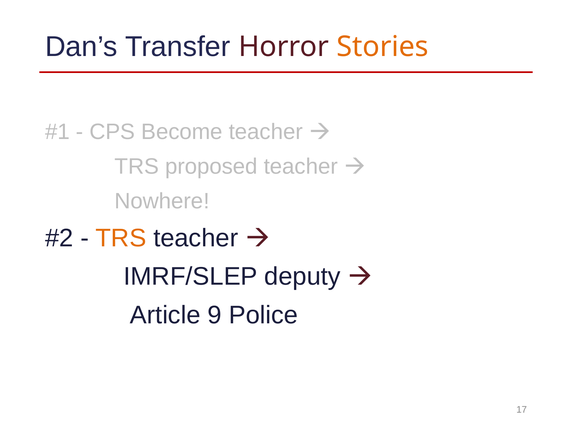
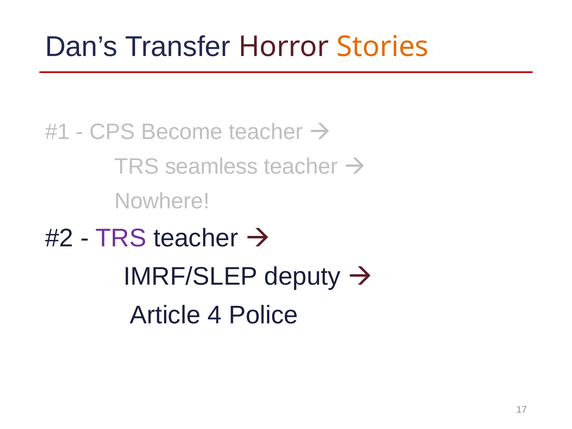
proposed: proposed -> seamless (211, 167)
TRS colour: orange -> purple (121, 238)
9: 9 -> 4 (215, 315)
